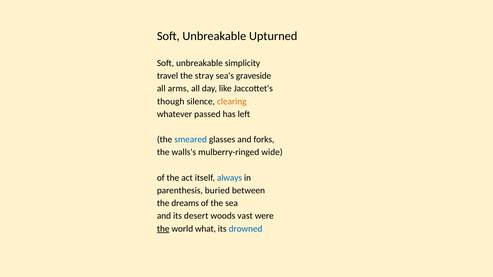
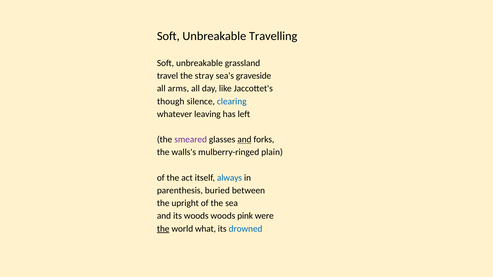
Upturned: Upturned -> Travelling (273, 36)
simplicity: simplicity -> grassland (242, 63)
clearing colour: orange -> blue (232, 101)
passed: passed -> leaving (207, 114)
smeared colour: blue -> purple (191, 140)
and underline: none -> present (244, 140)
wide: wide -> plain (272, 152)
dreams: dreams -> upright (185, 203)
its desert: desert -> woods (196, 216)
vast: vast -> pink (245, 216)
